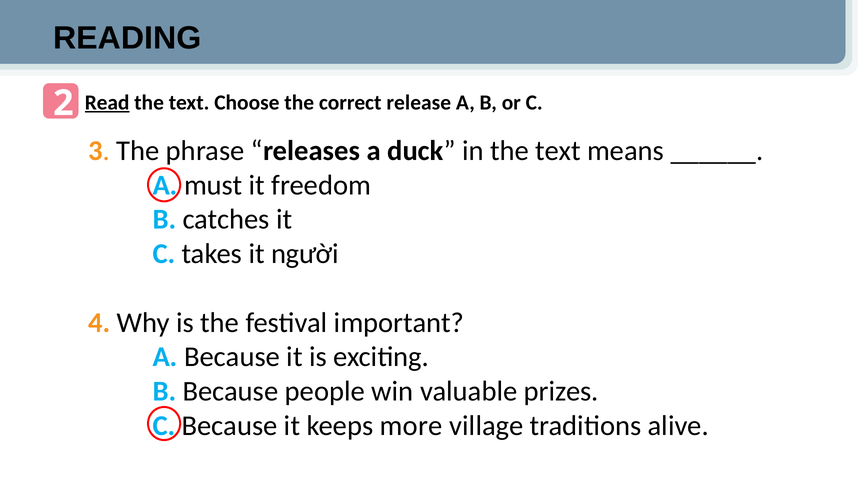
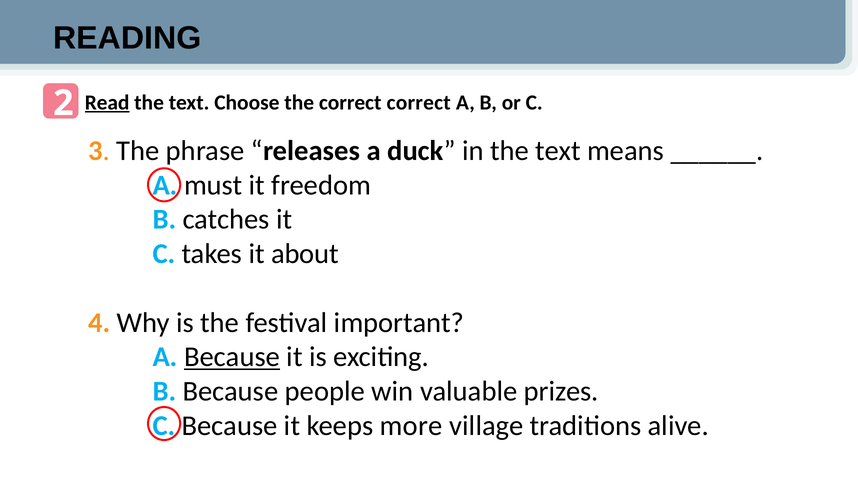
correct release: release -> correct (419, 102)
người: người -> about (305, 254)
Because underline: none -> present (232, 357)
